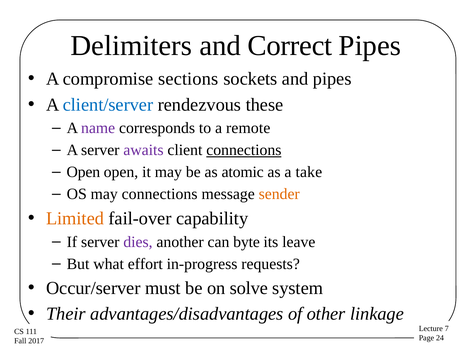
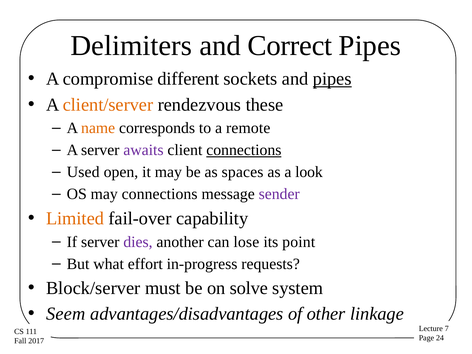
sections: sections -> different (188, 79)
pipes underline: none -> present (332, 79)
client/server colour: blue -> orange (108, 105)
name colour: purple -> orange (98, 128)
Open: Open -> Used (83, 172)
atomic: atomic -> spaces (243, 172)
take: take -> look (309, 172)
sender colour: orange -> purple (279, 194)
byte: byte -> lose (246, 242)
leave: leave -> point (299, 242)
Occur/server: Occur/server -> Block/server (93, 288)
Their: Their -> Seem (66, 314)
